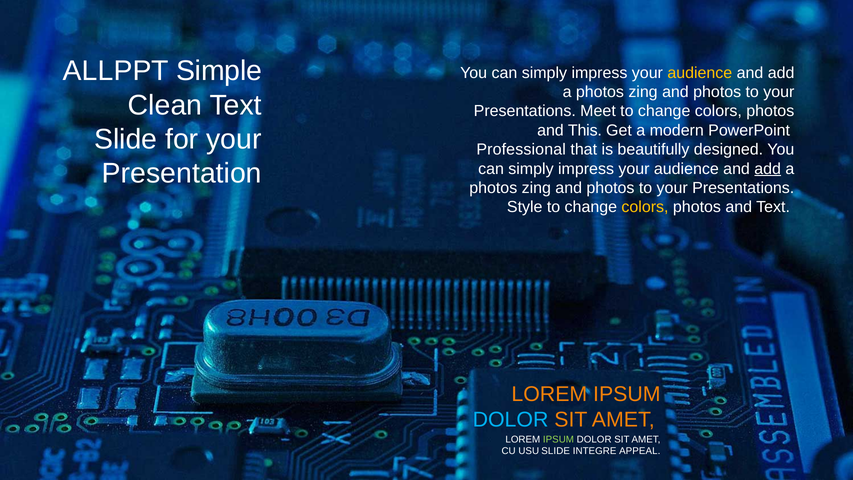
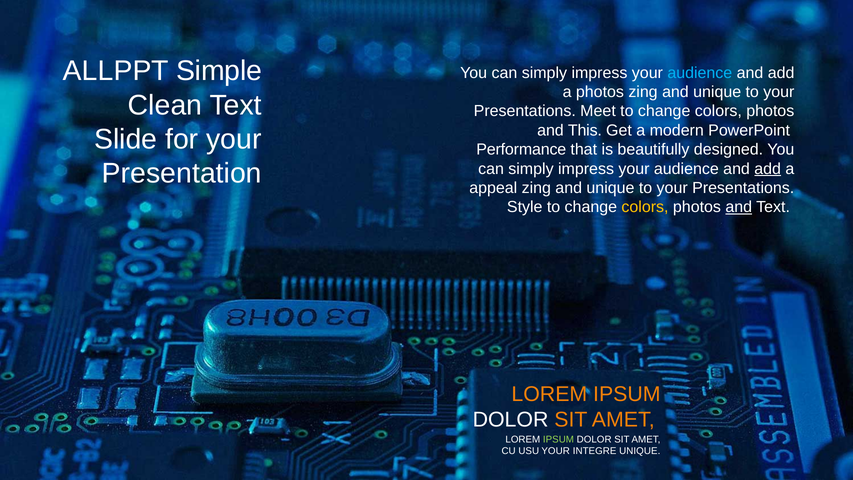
audience colour: yellow -> light blue (700, 73)
photos: photos -> unique (717, 92)
Professional: Professional -> Performance (521, 149)
photos: photos -> appeal (493, 188)
photos: photos -> unique (610, 188)
and underline: none -> present (739, 207)
DOLOR colour: light blue -> white (511, 420)
USU SLIDE: SLIDE -> YOUR (556, 451)
INTEGRE APPEAL: APPEAL -> UNIQUE (640, 451)
